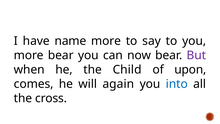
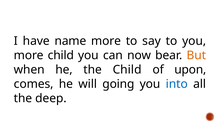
more bear: bear -> child (61, 55)
But colour: purple -> orange (196, 55)
again: again -> going (118, 84)
cross: cross -> deep (51, 98)
